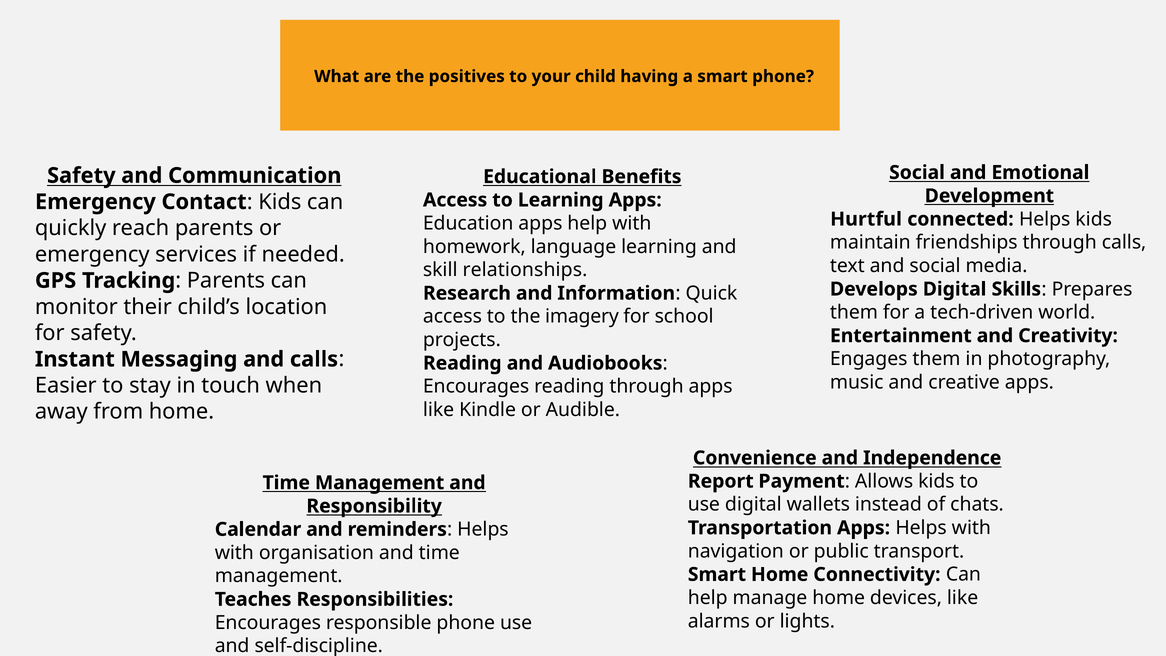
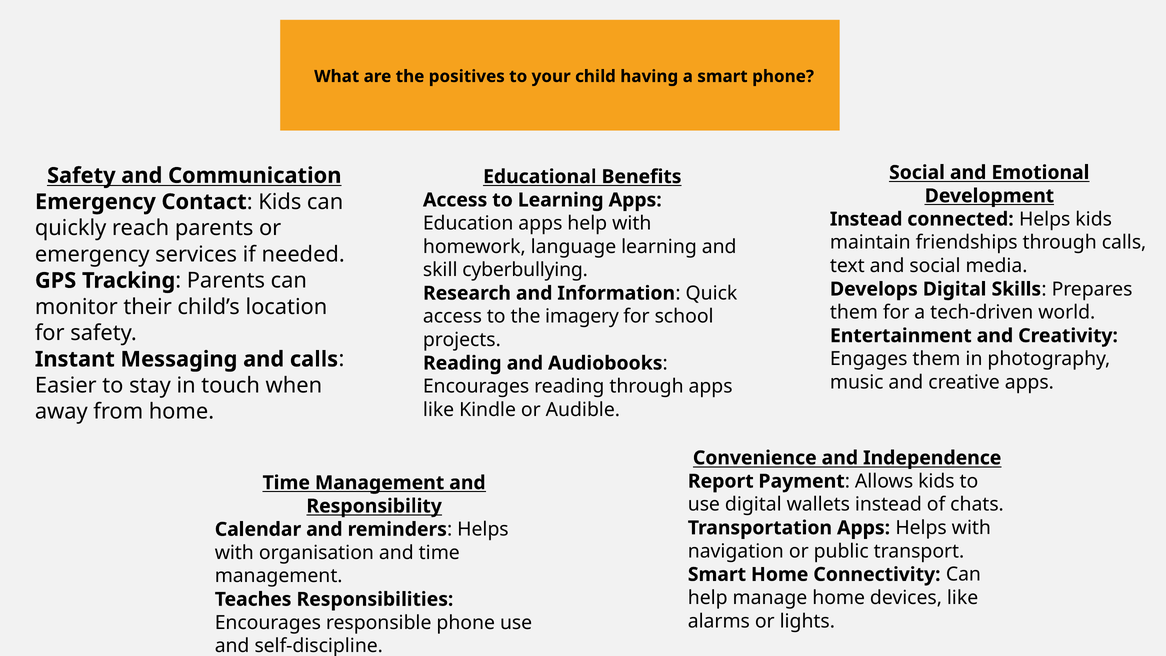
Hurtful: Hurtful -> Instead (866, 219)
relationships: relationships -> cyberbullying (525, 270)
